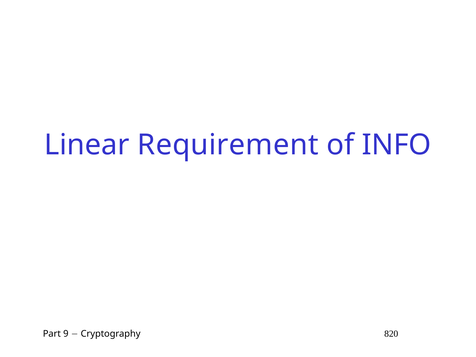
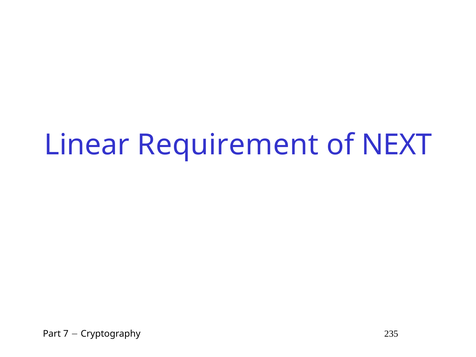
INFO: INFO -> NEXT (397, 145)
9: 9 -> 7 (66, 334)
820: 820 -> 235 (391, 334)
